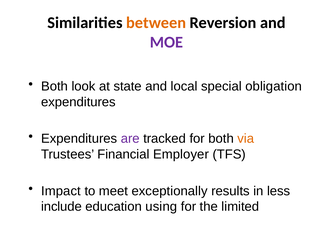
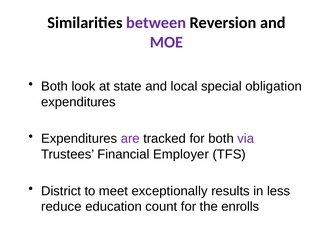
between colour: orange -> purple (156, 23)
via colour: orange -> purple (246, 139)
Impact: Impact -> District (61, 191)
include: include -> reduce (61, 207)
using: using -> count (161, 207)
limited: limited -> enrolls (240, 207)
